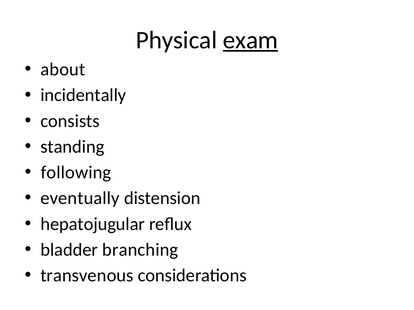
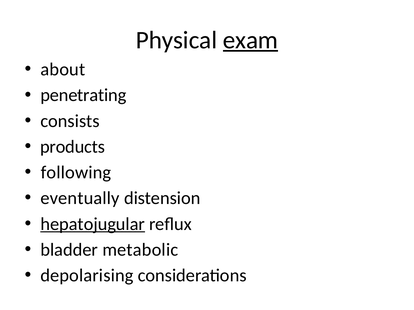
incidentally: incidentally -> penetrating (83, 95)
standing: standing -> products (73, 147)
hepatojugular underline: none -> present (93, 224)
branching: branching -> metabolic (140, 250)
transvenous: transvenous -> depolarising (87, 276)
